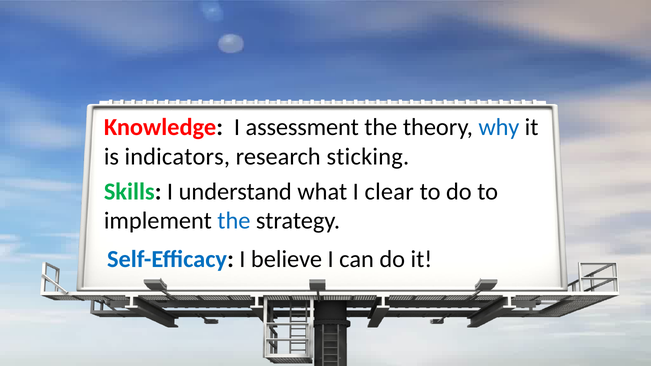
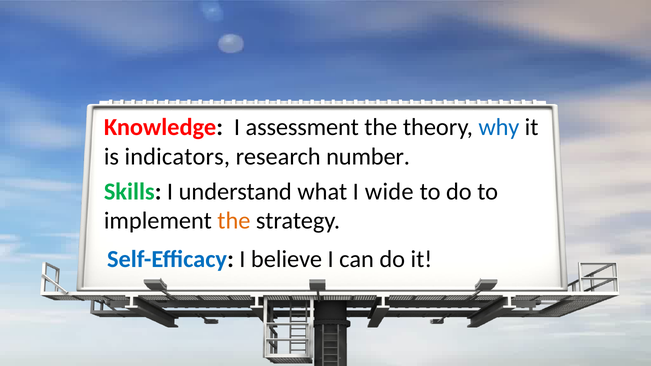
sticking: sticking -> number (368, 157)
clear: clear -> wide (389, 192)
the colour: blue -> orange (234, 221)
